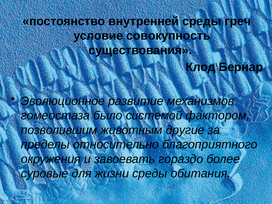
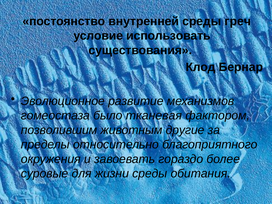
совокупность: совокупность -> использовать (168, 36)
системой: системой -> тканевая (154, 116)
